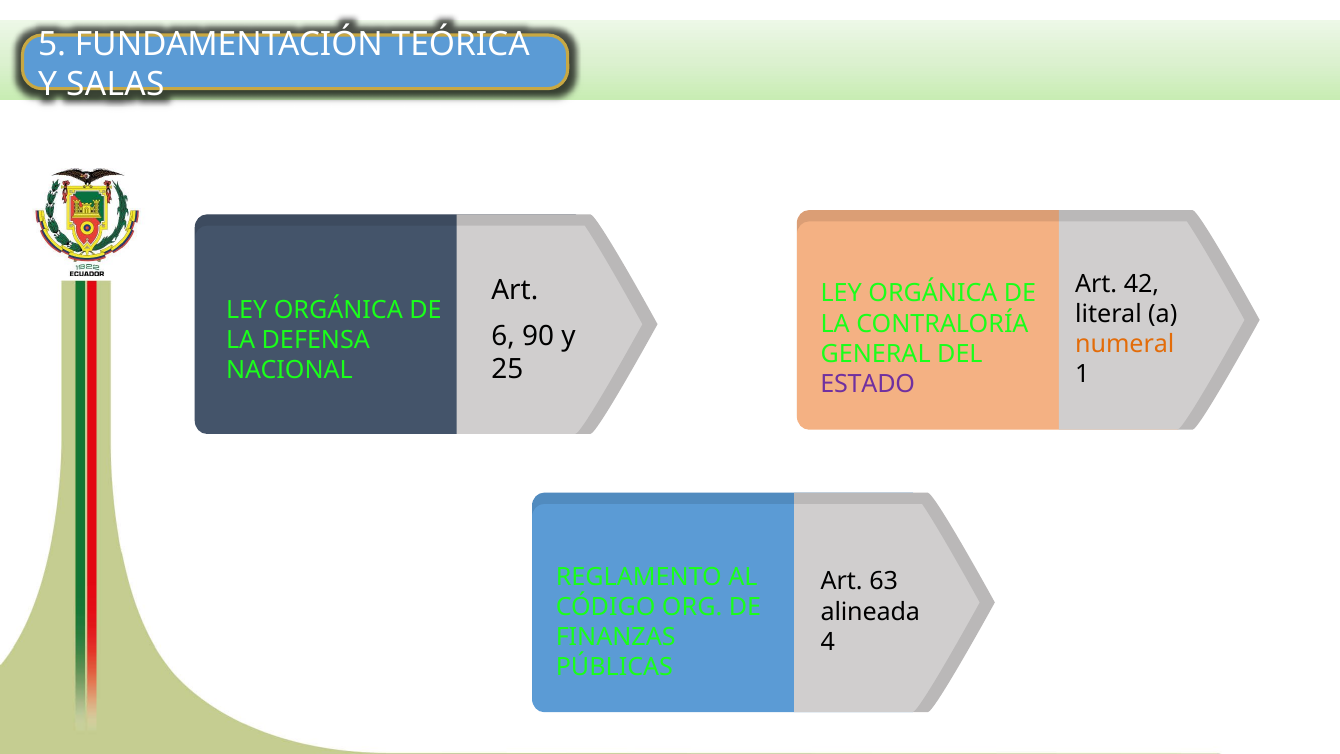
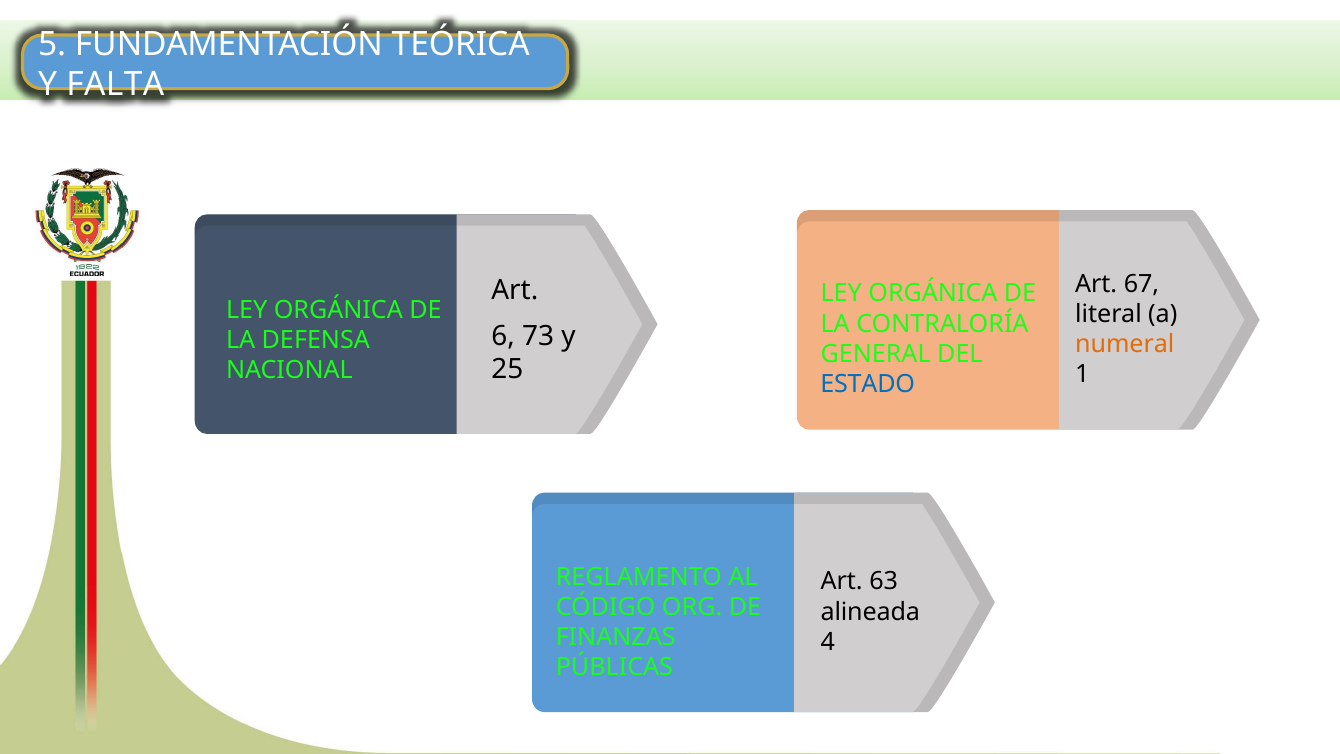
SALAS: SALAS -> FALTA (115, 84)
42: 42 -> 67 (1142, 284)
90: 90 -> 73 (538, 336)
ESTADO colour: purple -> blue (868, 384)
